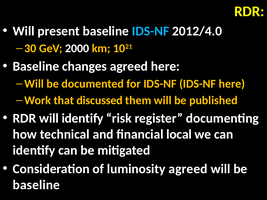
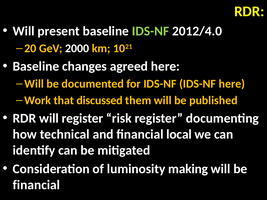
IDS-NF colour: light blue -> light green (151, 31)
30: 30 -> 20 (30, 49)
will identify: identify -> register (83, 118)
luminosity agreed: agreed -> making (188, 169)
baseline: baseline -> financial (36, 185)
